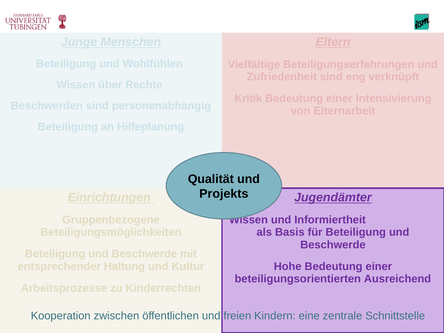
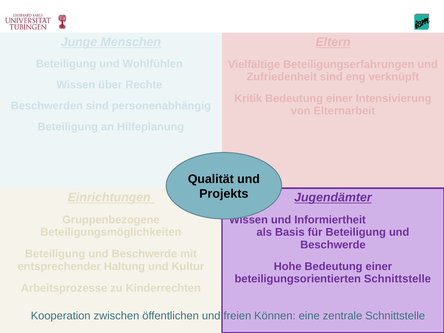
beteiligungsorientierten Ausreichend: Ausreichend -> Schnittstelle (397, 279)
Kindern: Kindern -> Können (275, 316)
